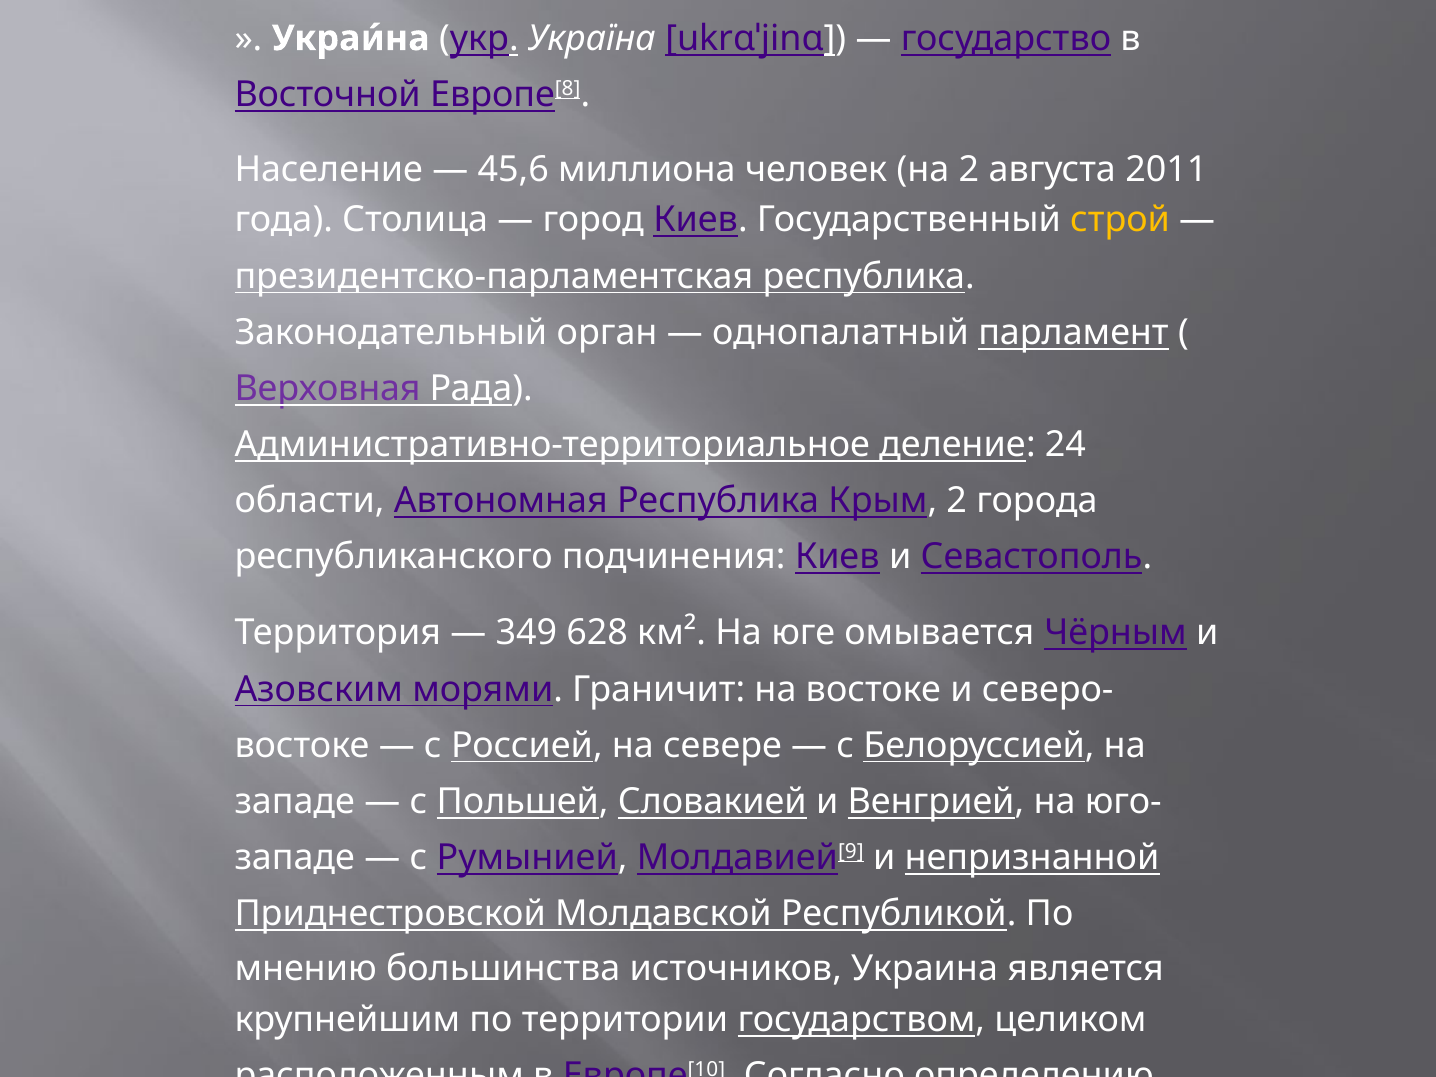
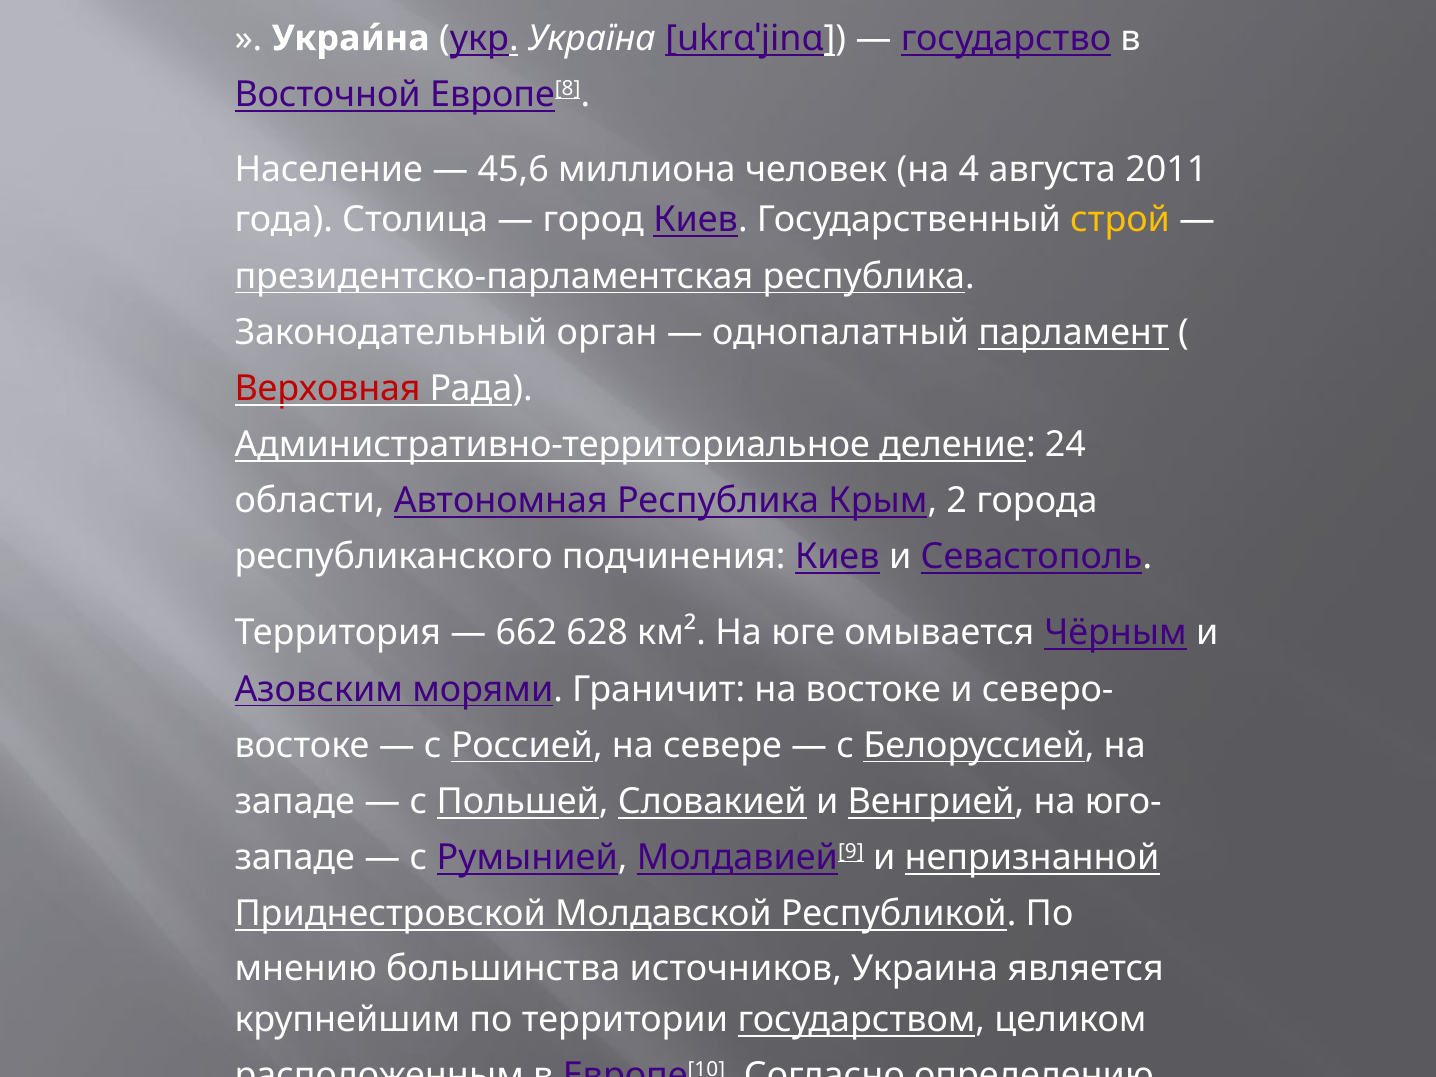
на 2: 2 -> 4 (969, 170)
Верховная colour: purple -> red (328, 389)
349: 349 -> 662 (526, 633)
